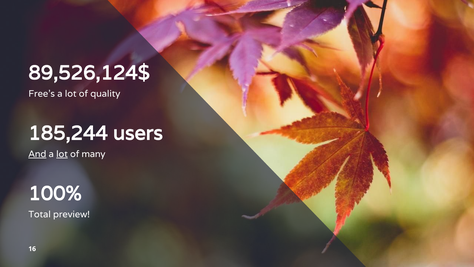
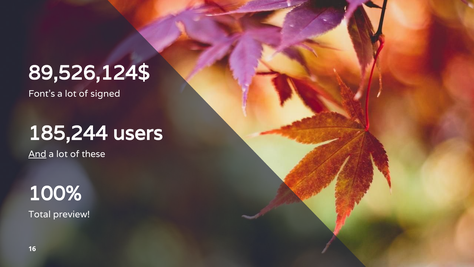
Free’s: Free’s -> Font’s (42, 94)
quality: quality -> signed (105, 94)
lot underline: present -> none (62, 154)
many: many -> these (93, 154)
